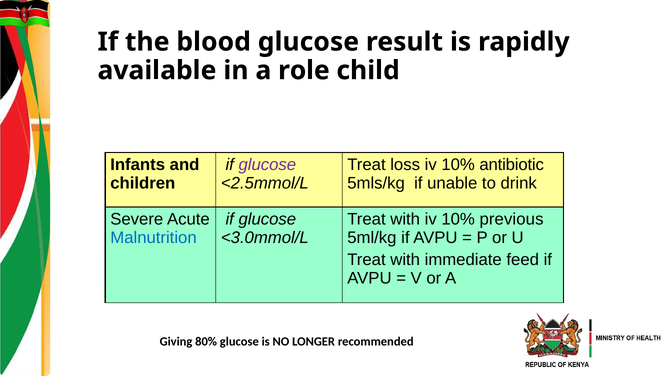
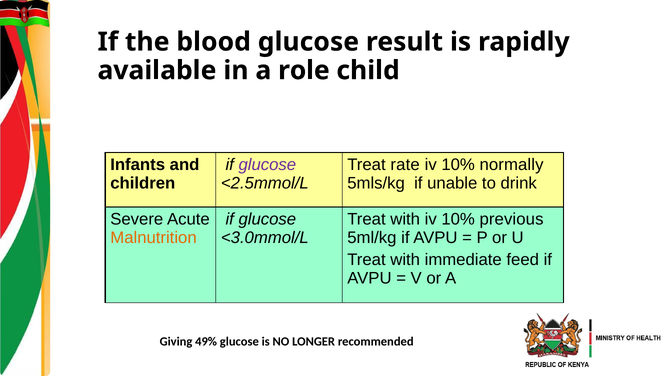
loss: loss -> rate (405, 165)
antibiotic: antibiotic -> normally (512, 165)
Malnutrition colour: blue -> orange (154, 238)
80%: 80% -> 49% (206, 342)
